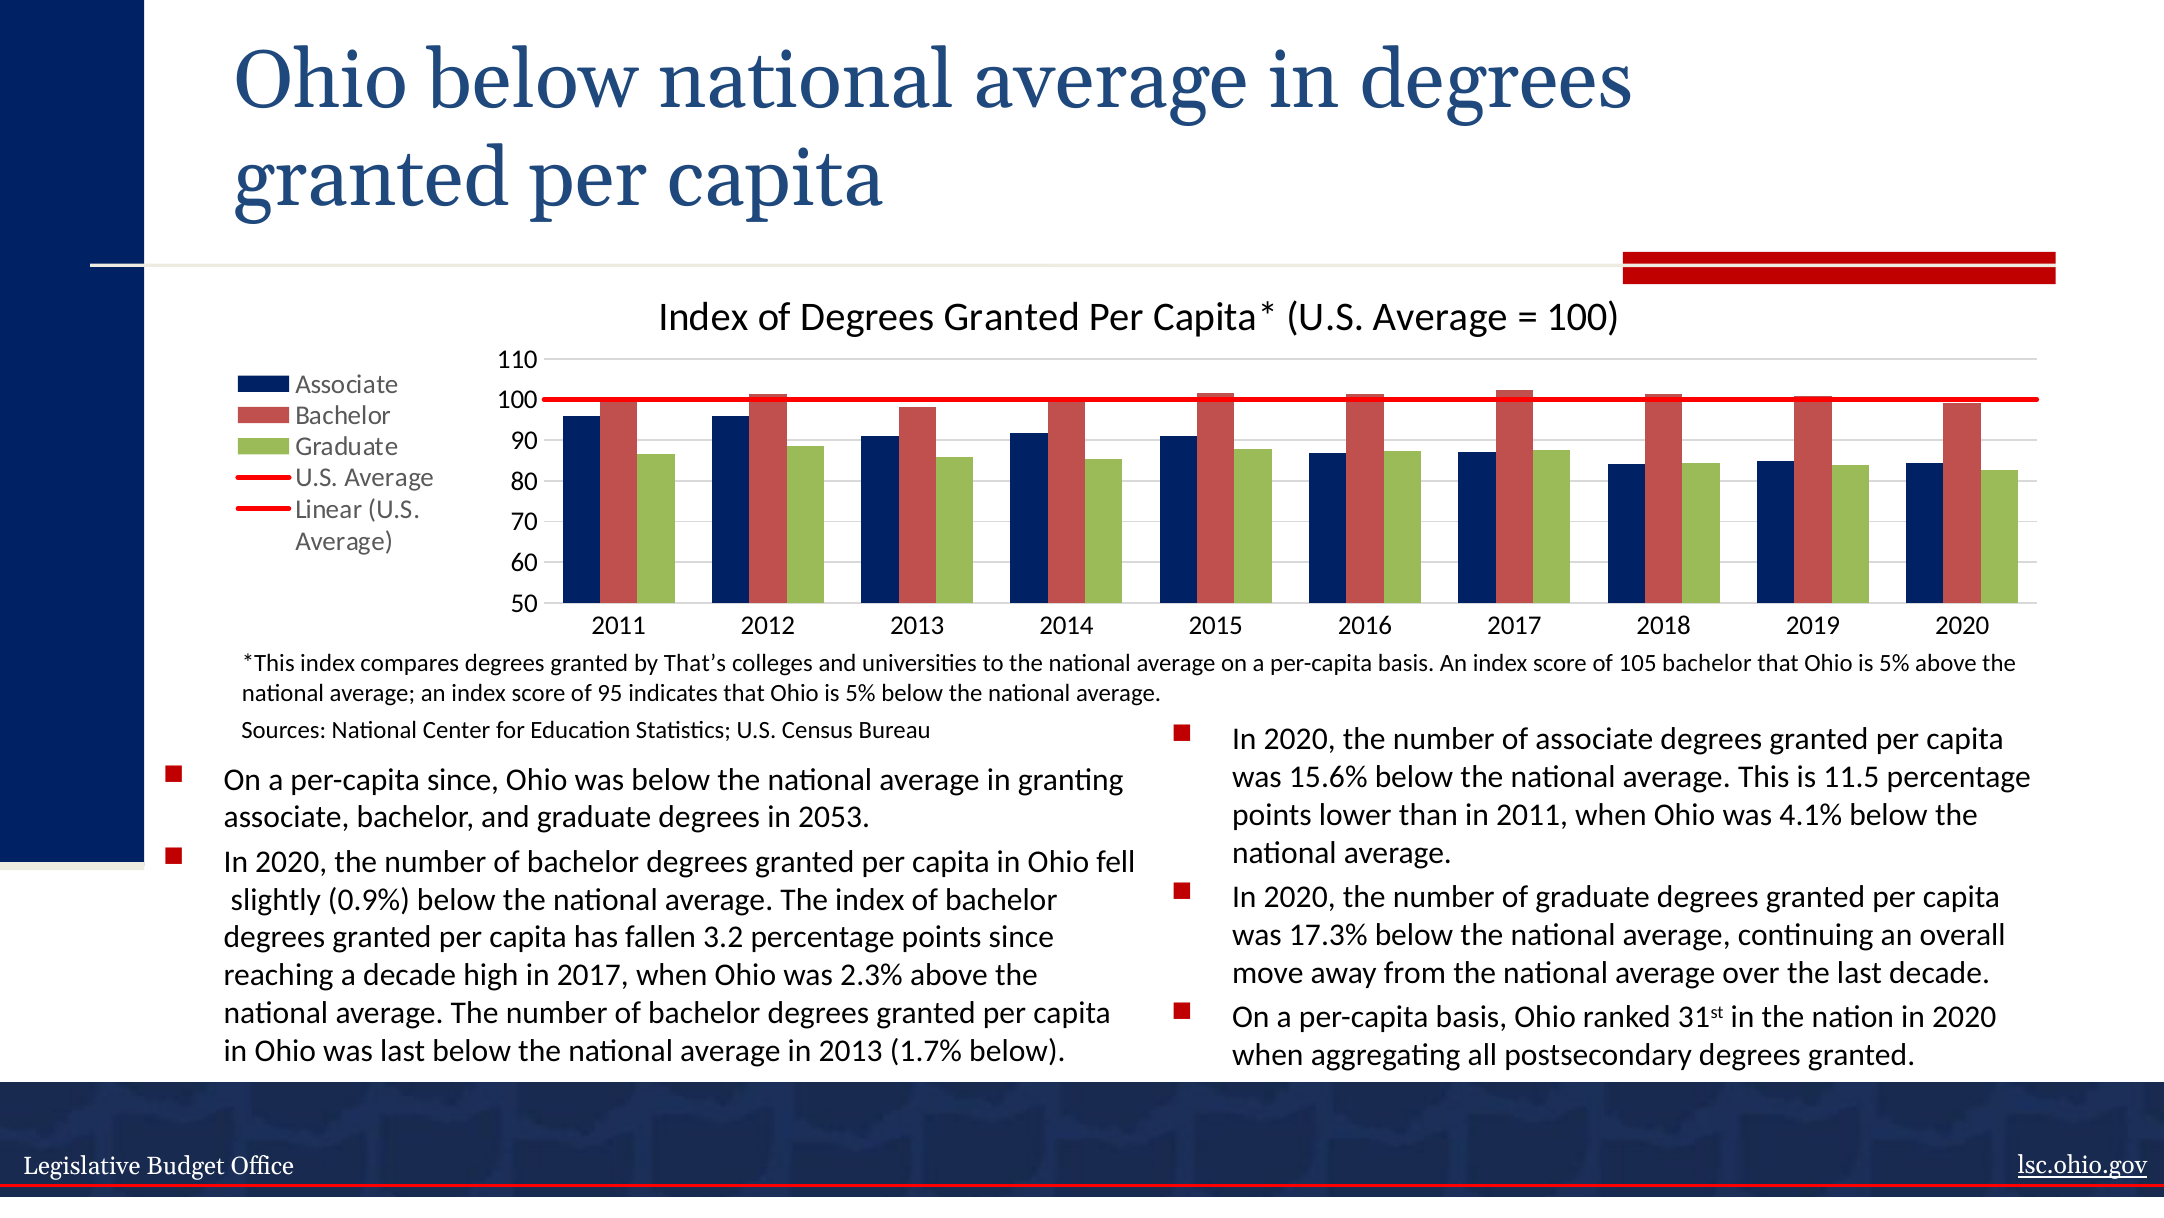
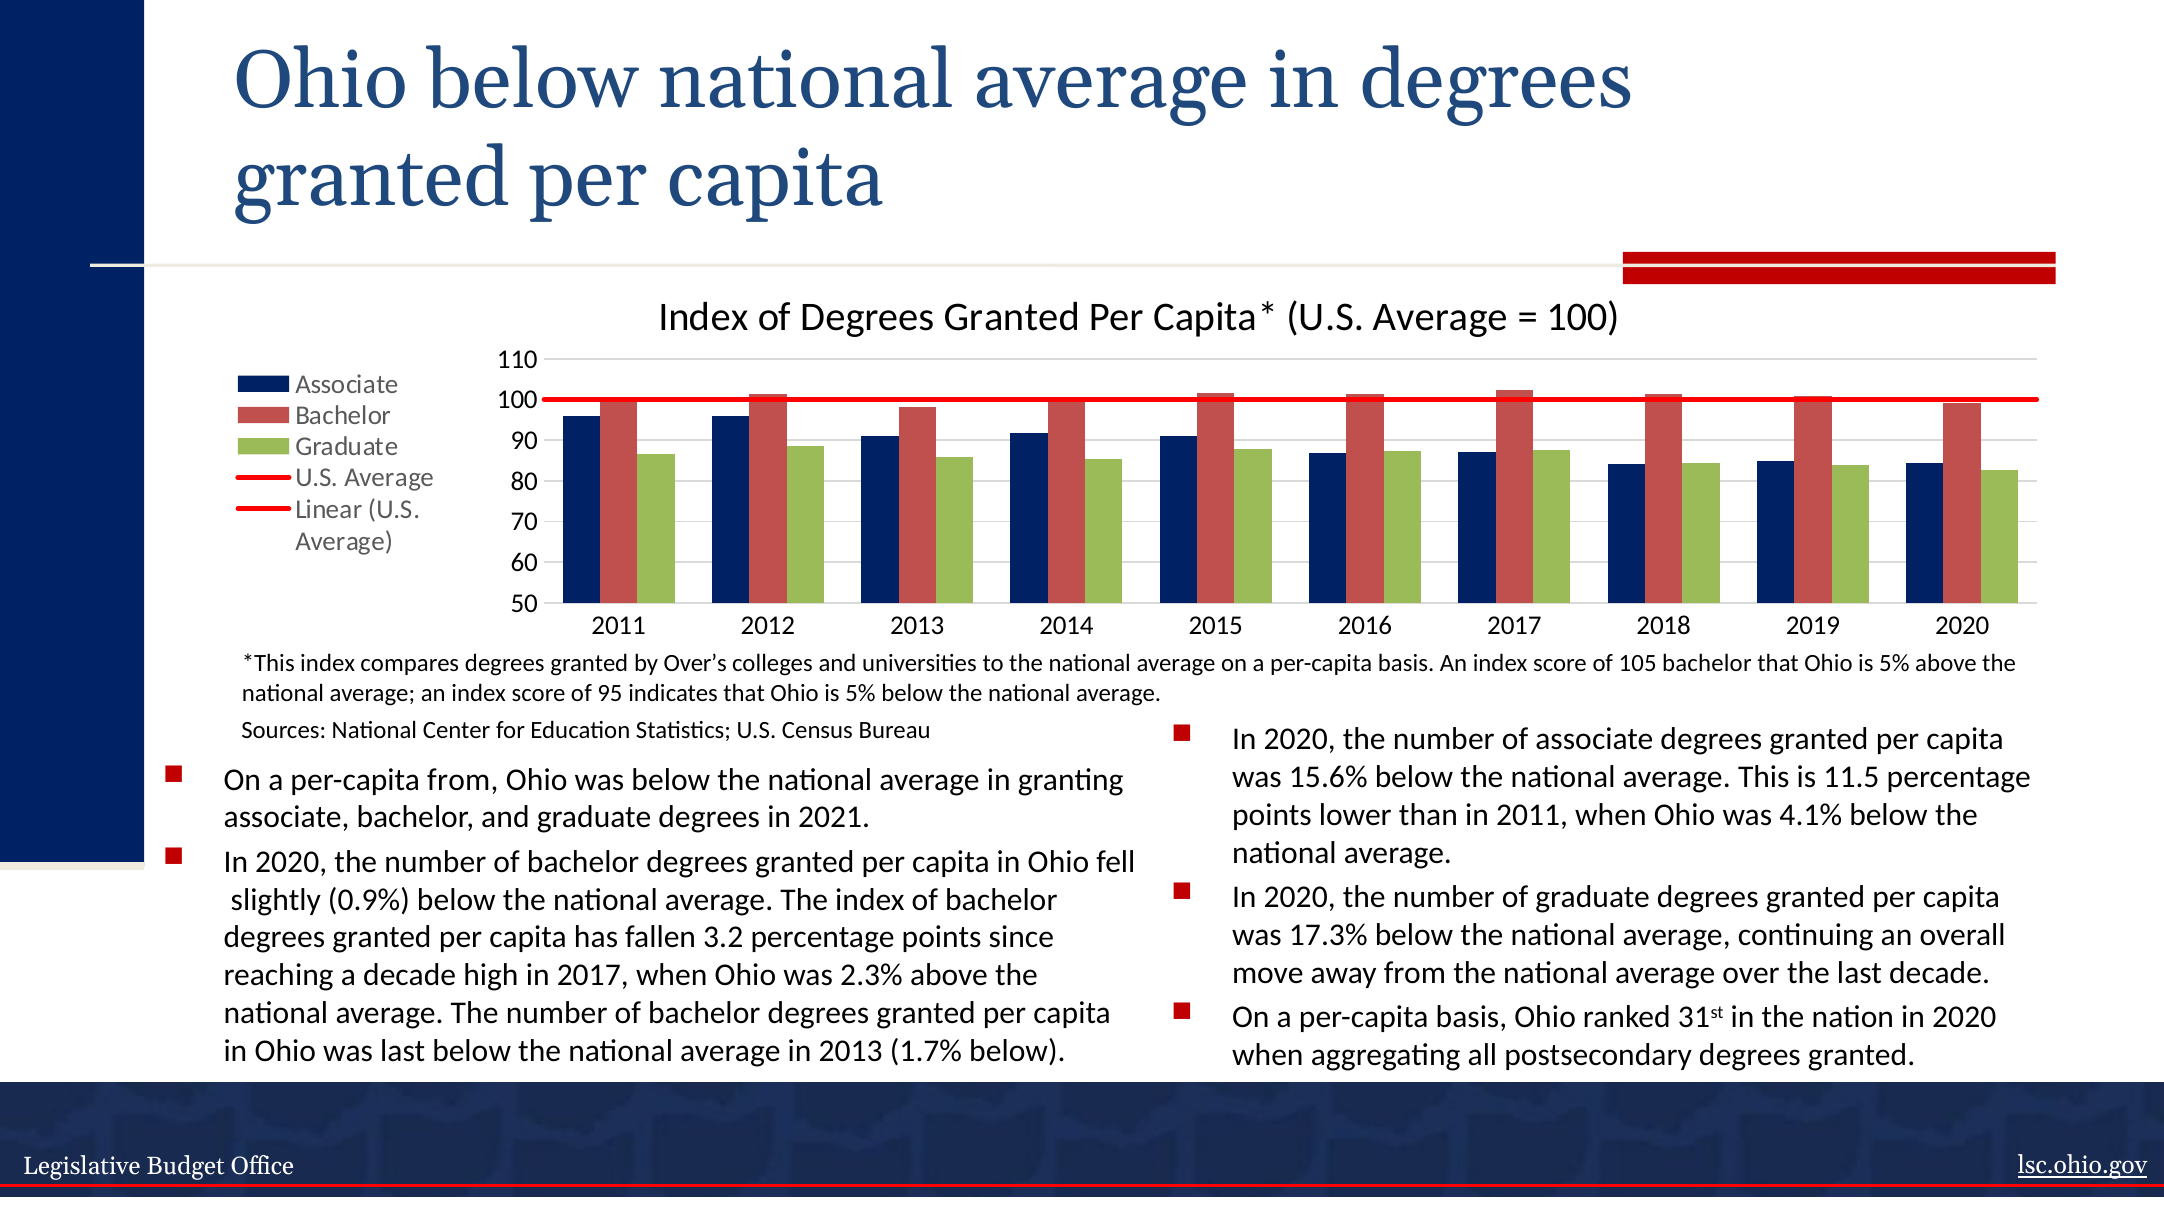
That’s: That’s -> Over’s (695, 663)
per-capita since: since -> from (463, 779)
2053: 2053 -> 2021 (834, 817)
